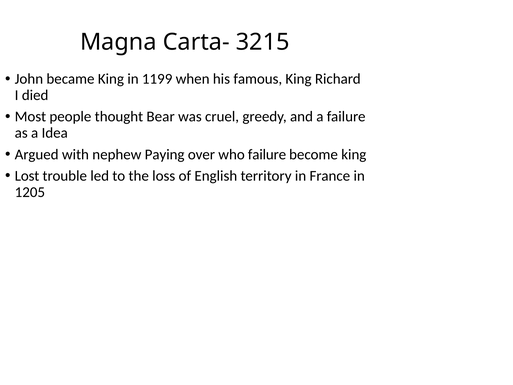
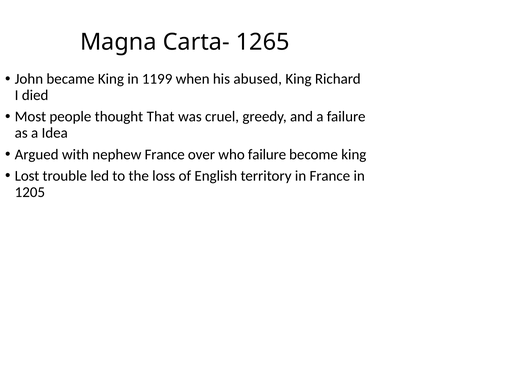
3215: 3215 -> 1265 (263, 42)
famous: famous -> abused (258, 79)
Bear: Bear -> That (161, 117)
nephew Paying: Paying -> France (165, 154)
